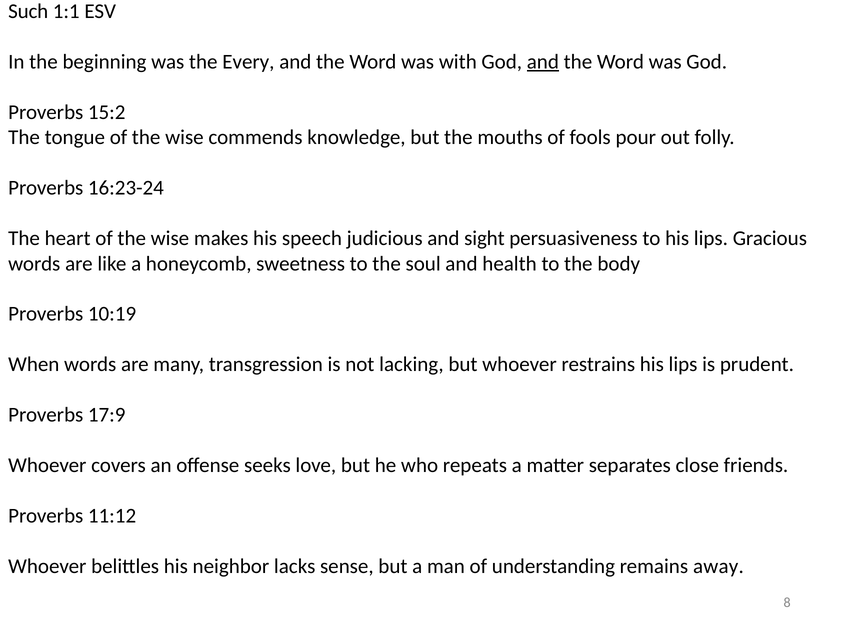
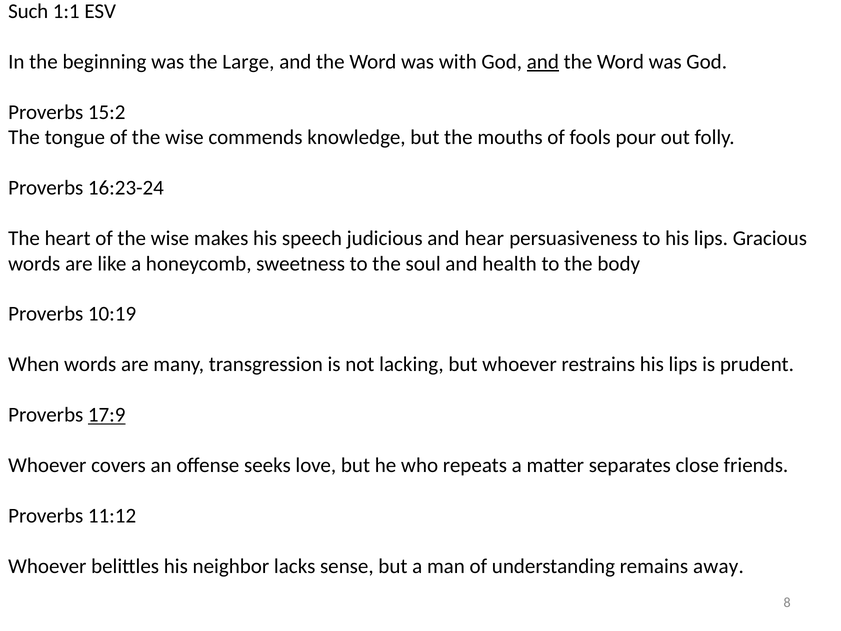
Every: Every -> Large (248, 62)
sight: sight -> hear (484, 238)
17:9 underline: none -> present (107, 415)
